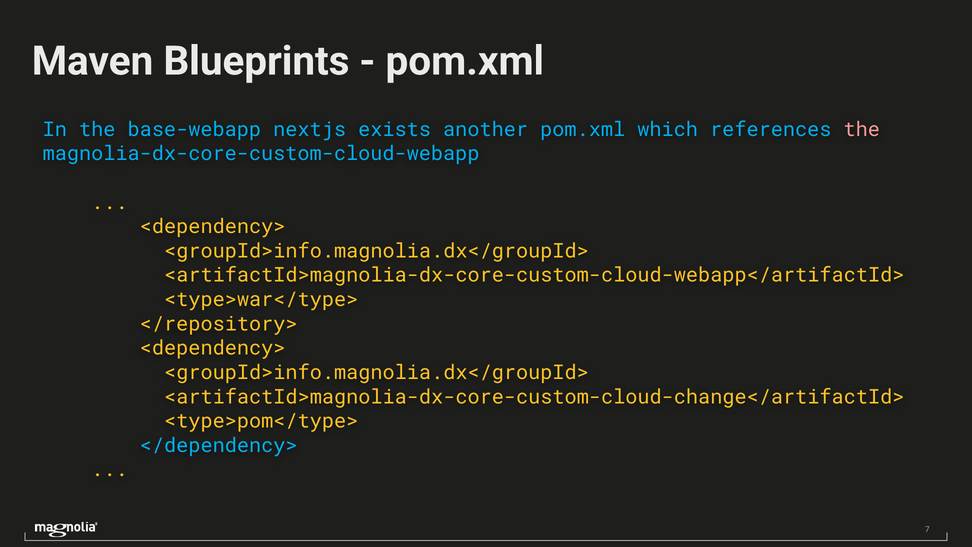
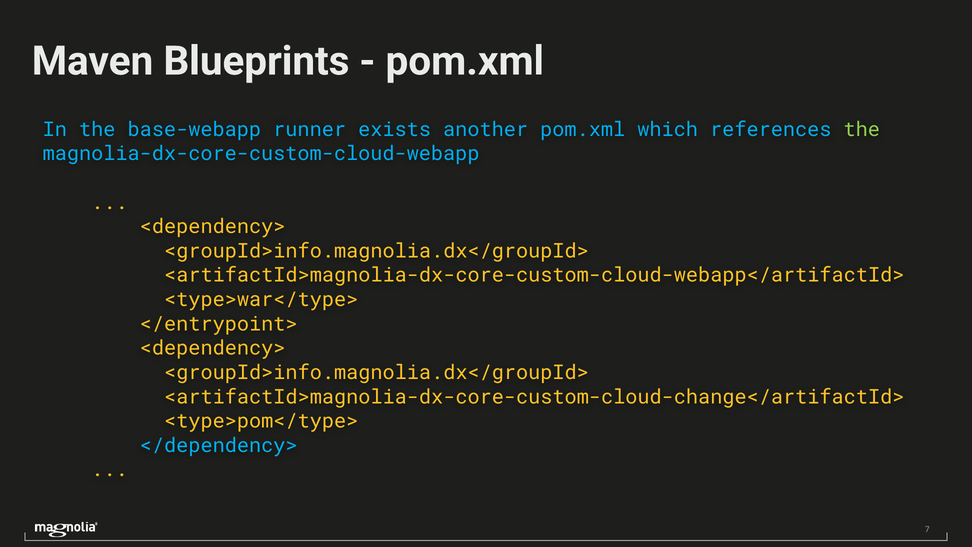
nextjs: nextjs -> runner (310, 129)
the colour: pink -> light green (862, 129)
</repository>: </repository> -> </entrypoint> (219, 324)
